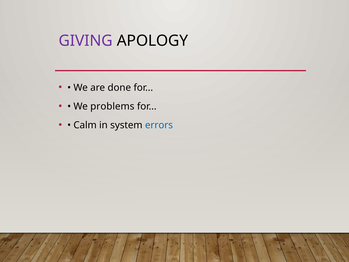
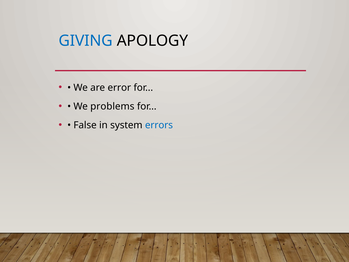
GIVING colour: purple -> blue (86, 41)
done: done -> error (119, 87)
Calm: Calm -> False (85, 125)
